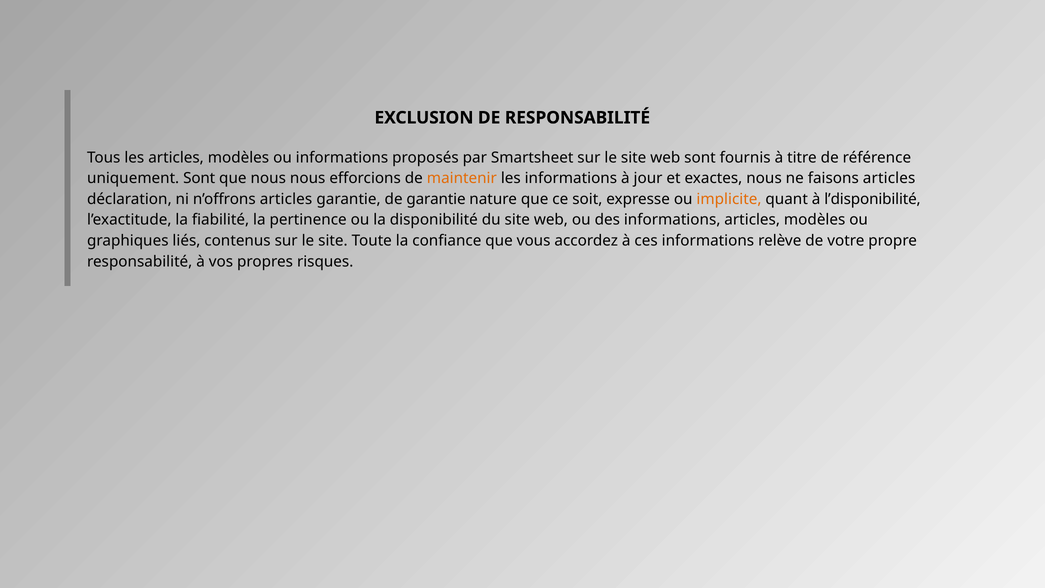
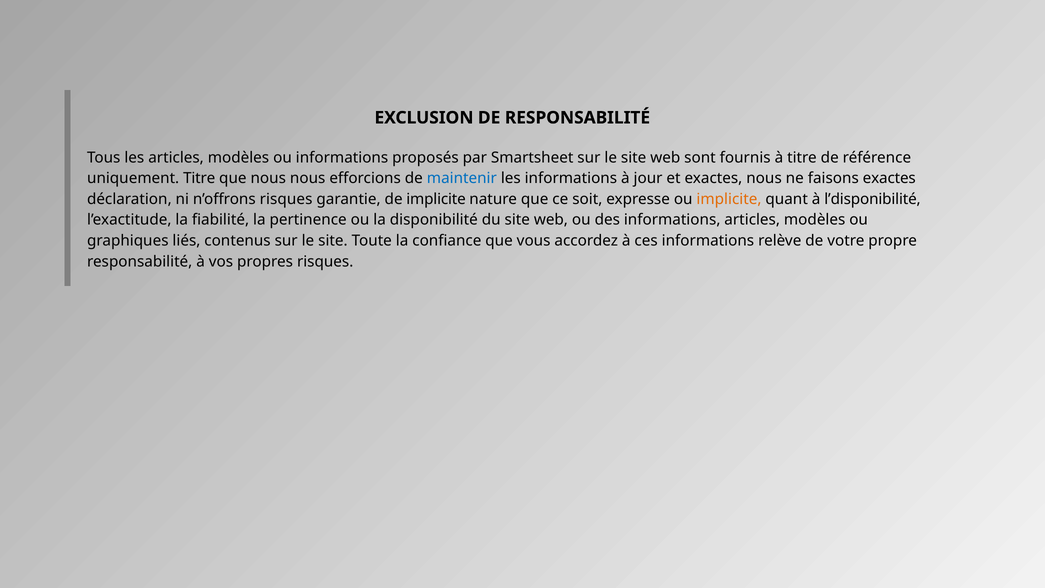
uniquement Sont: Sont -> Titre (199, 178)
maintenir colour: orange -> blue (462, 178)
faisons articles: articles -> exactes (889, 178)
n’offrons articles: articles -> risques (286, 199)
de garantie: garantie -> implicite (436, 199)
